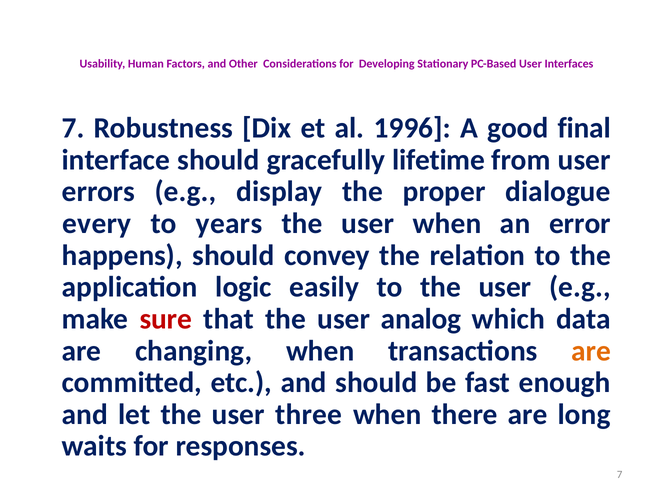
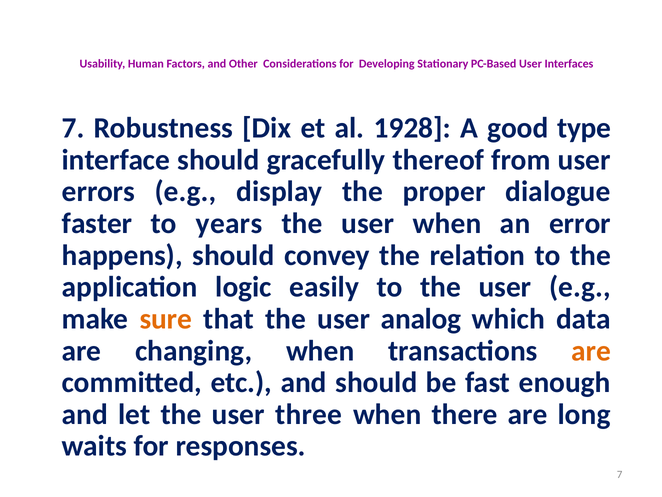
1996: 1996 -> 1928 (412, 128)
final: final -> type (584, 128)
lifetime: lifetime -> thereof (438, 160)
every: every -> faster (97, 223)
sure colour: red -> orange (166, 319)
